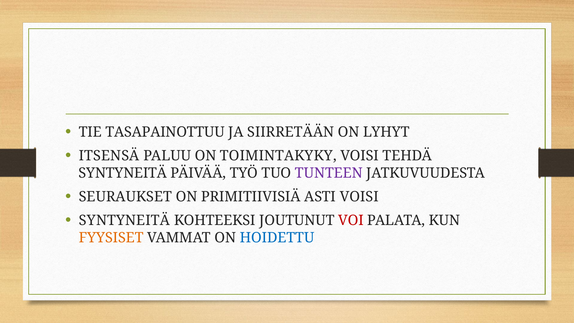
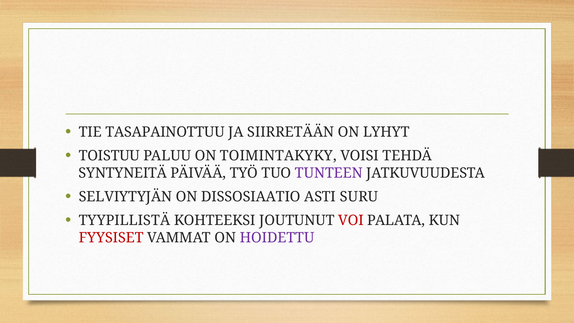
ITSENSÄ: ITSENSÄ -> TOISTUU (109, 156)
SEURAUKSET: SEURAUKSET -> SELVIYTYJÄN (125, 197)
PRIMITIIVISIÄ: PRIMITIIVISIÄ -> DISSOSIAATIO (251, 197)
ASTI VOISI: VOISI -> SURU (359, 197)
SYNTYNEITÄ: SYNTYNEITÄ -> TYYPILLISTÄ (124, 220)
FYYSISET colour: orange -> red (111, 238)
HOIDETTU colour: blue -> purple (277, 238)
